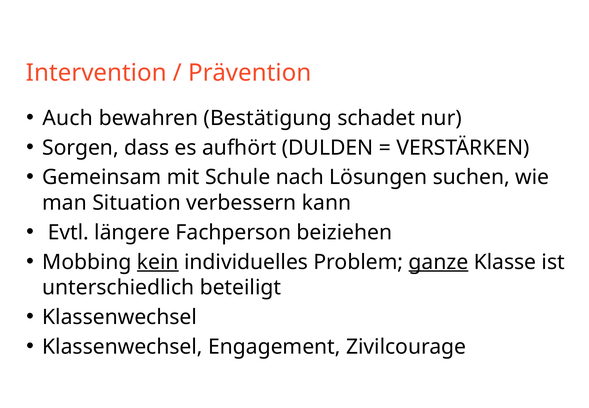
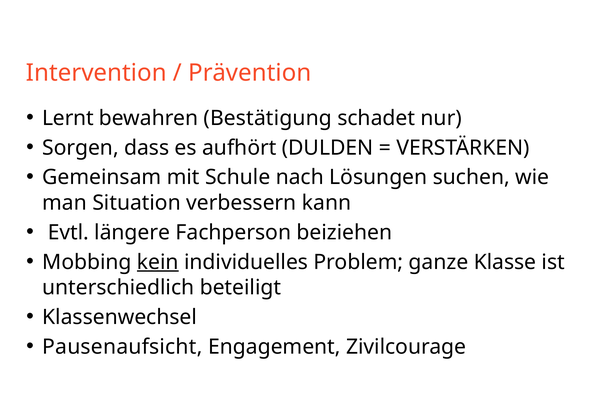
Auch: Auch -> Lernt (68, 118)
ganze underline: present -> none (438, 262)
Klassenwechsel: Klassenwechsel -> Pausenaufsicht (122, 347)
